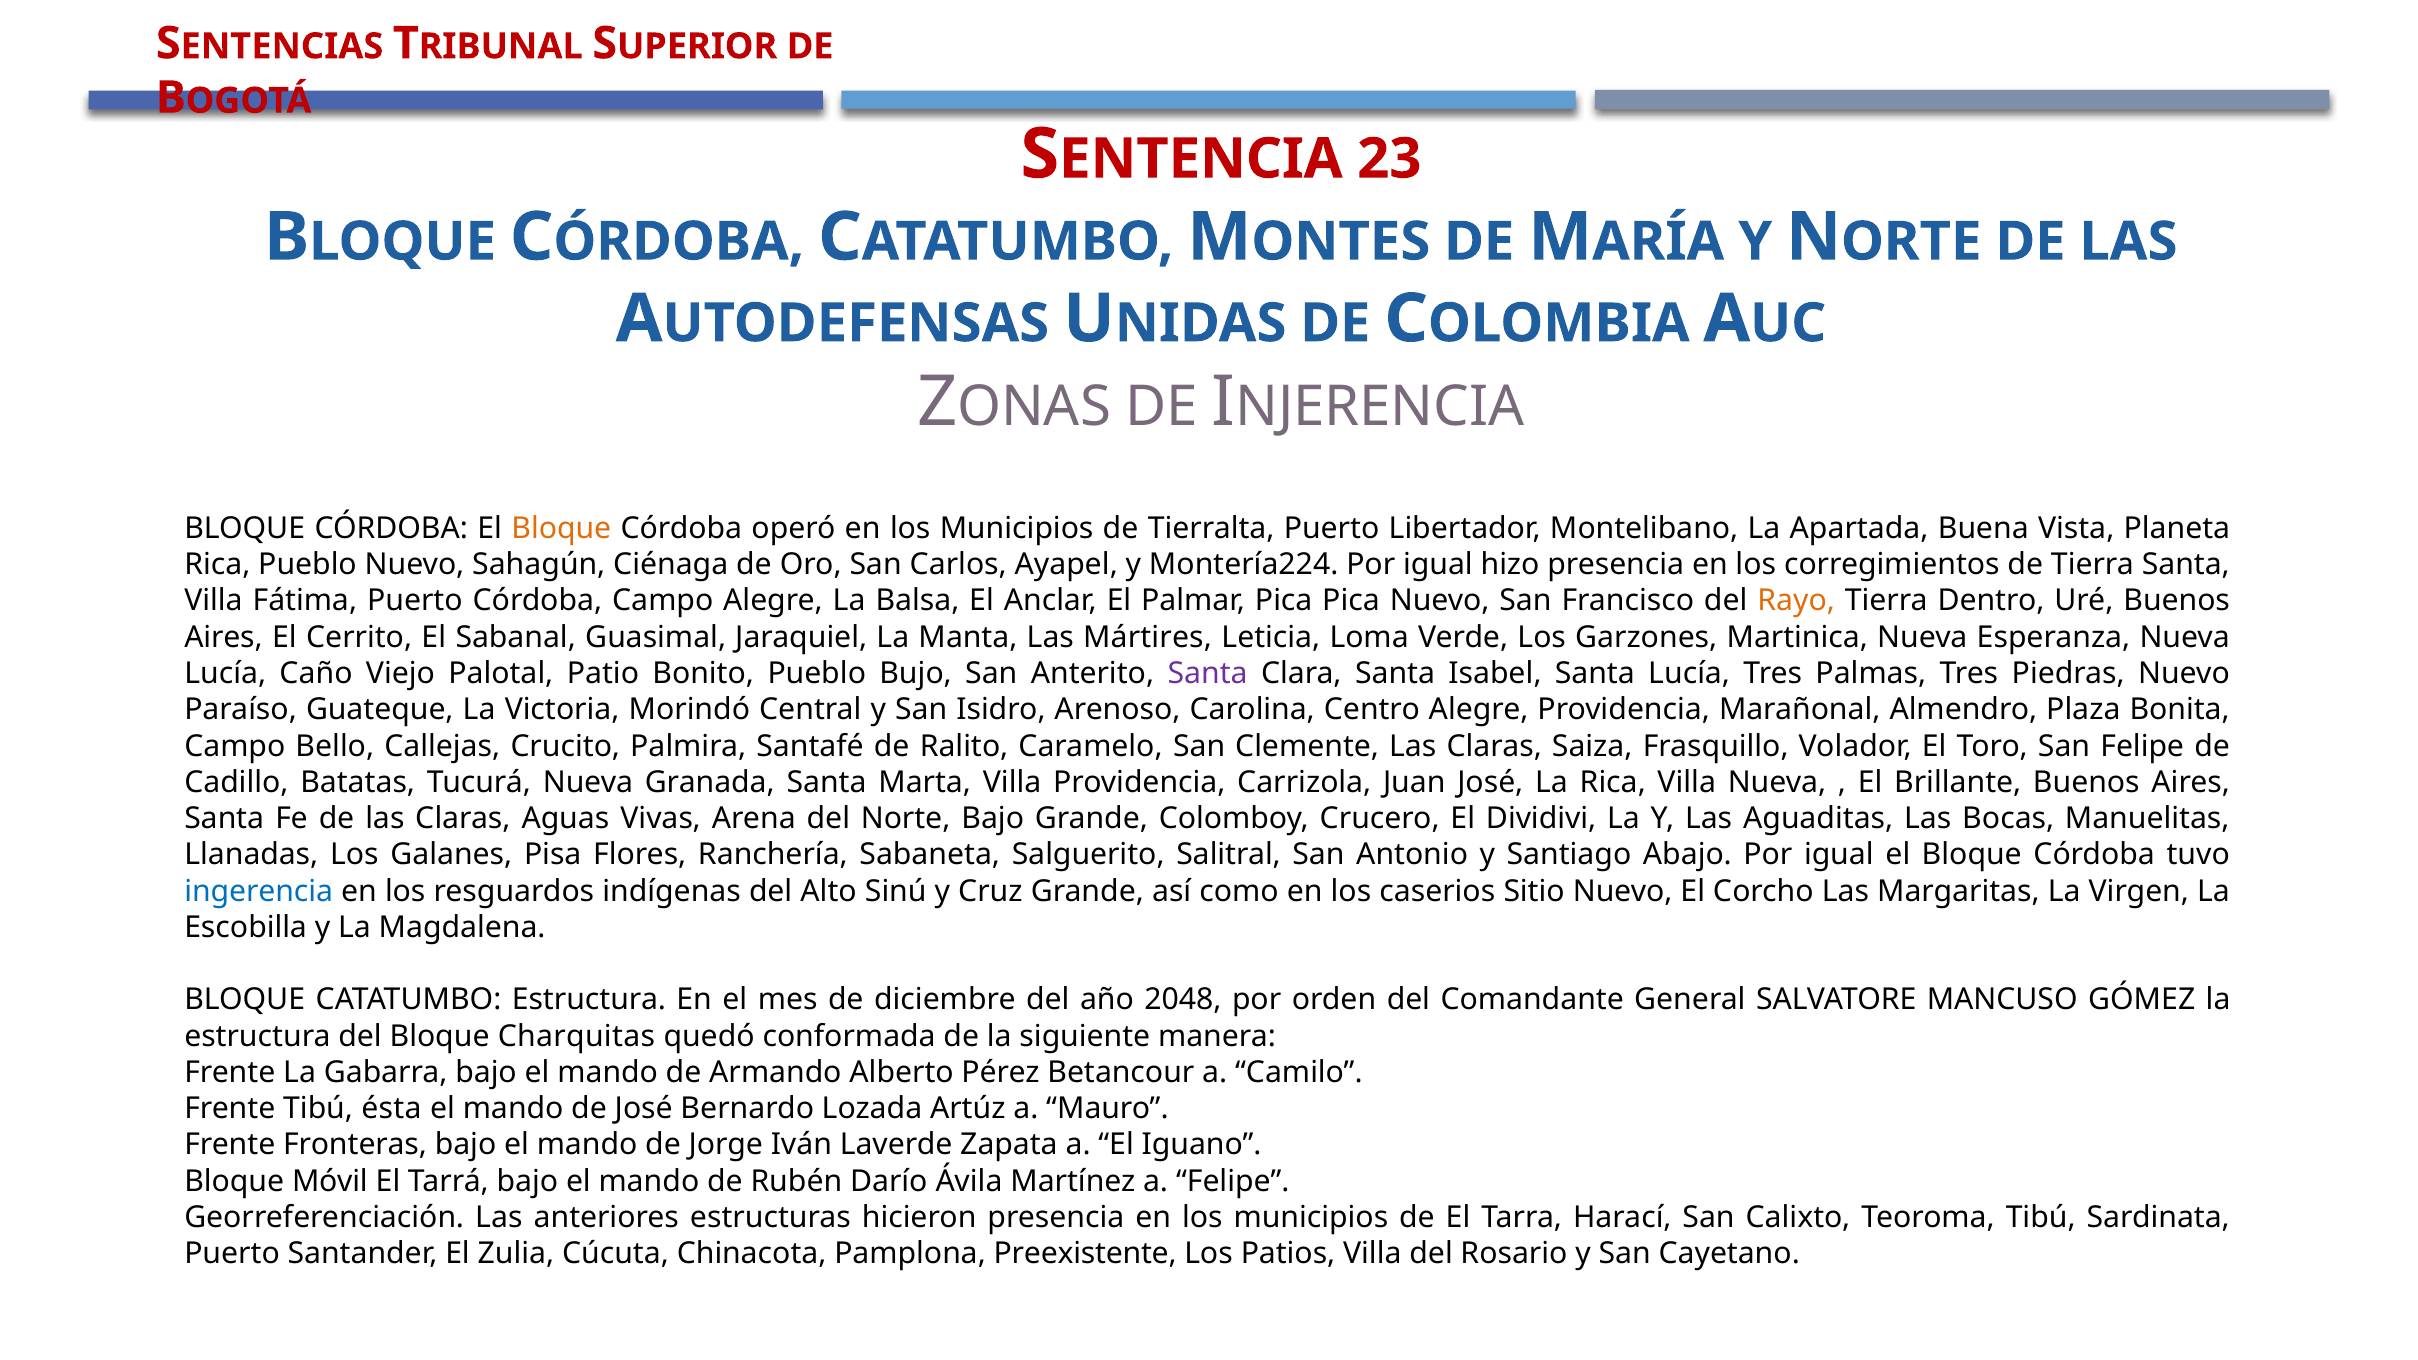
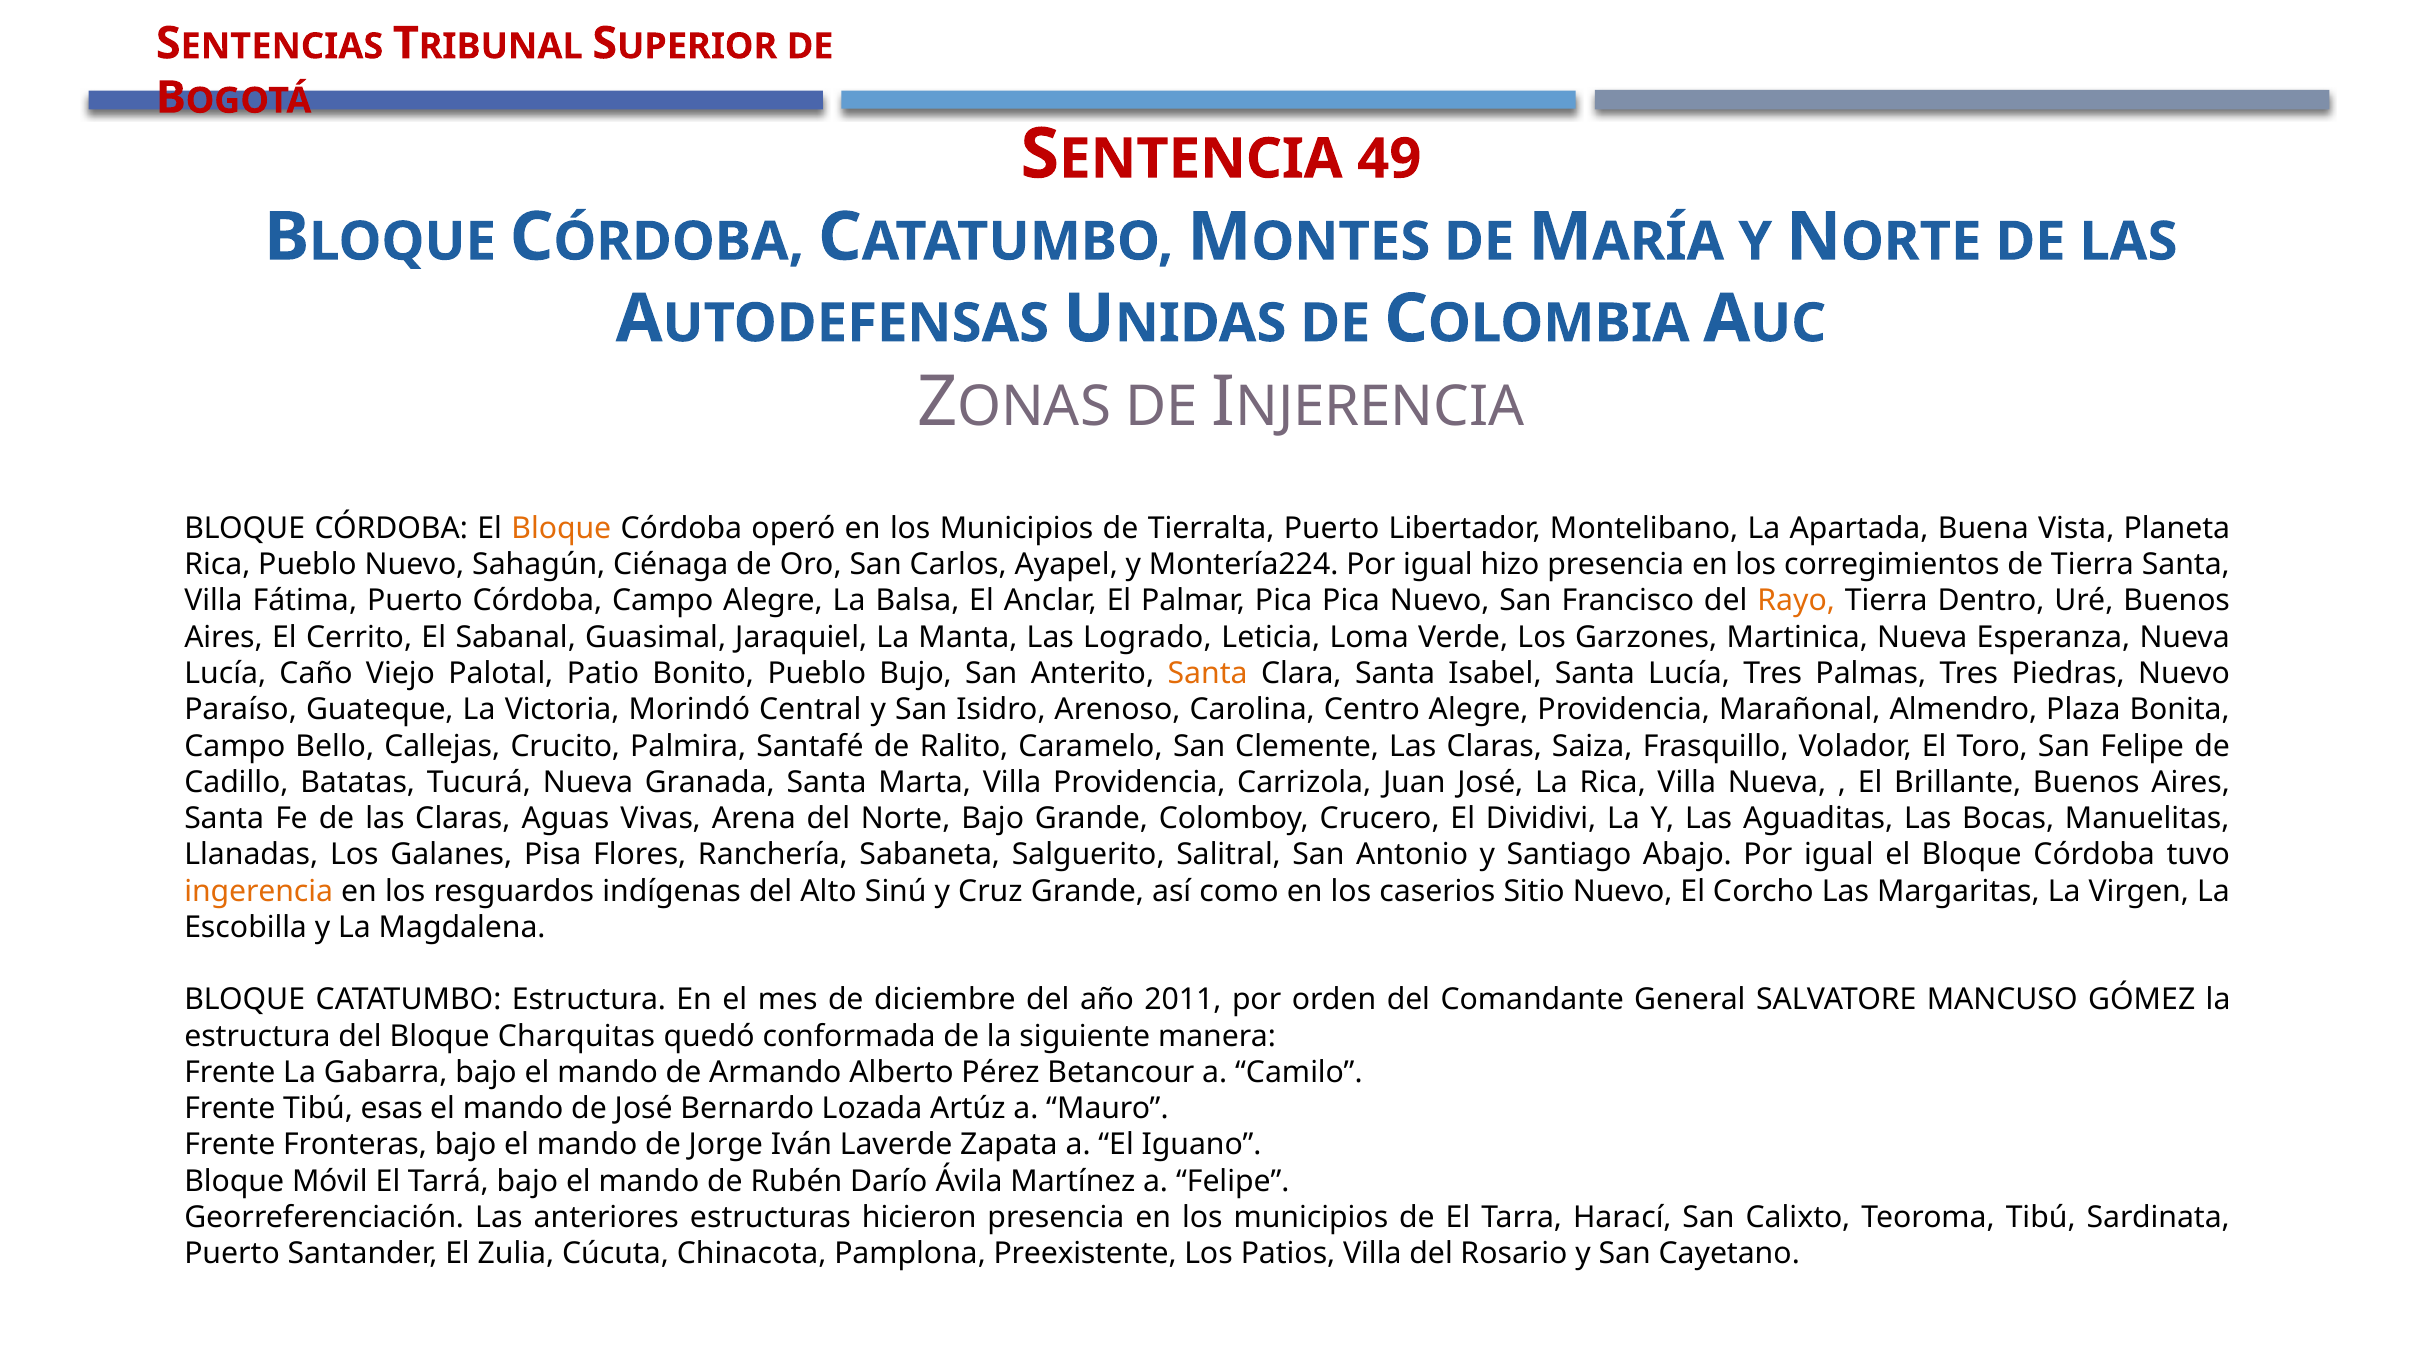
23: 23 -> 49 (1389, 159)
Mártires: Mártires -> Logrado (1147, 637)
Santa colour: purple -> orange (1208, 674)
ingerencia colour: blue -> orange (259, 891)
2048: 2048 -> 2011 (1183, 1000)
ésta: ésta -> esas (392, 1109)
